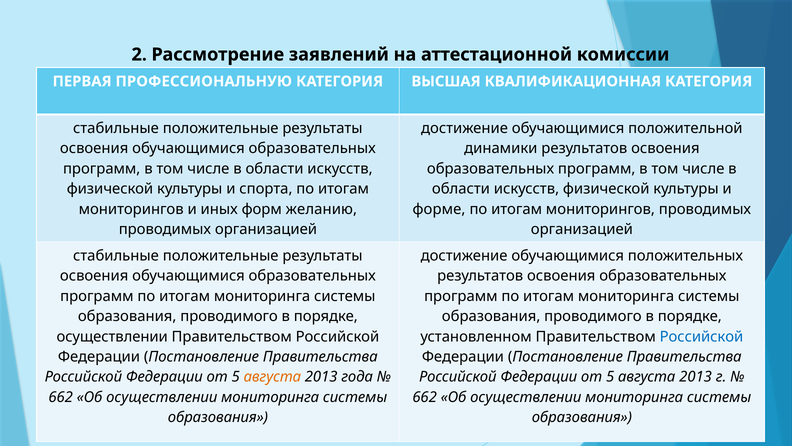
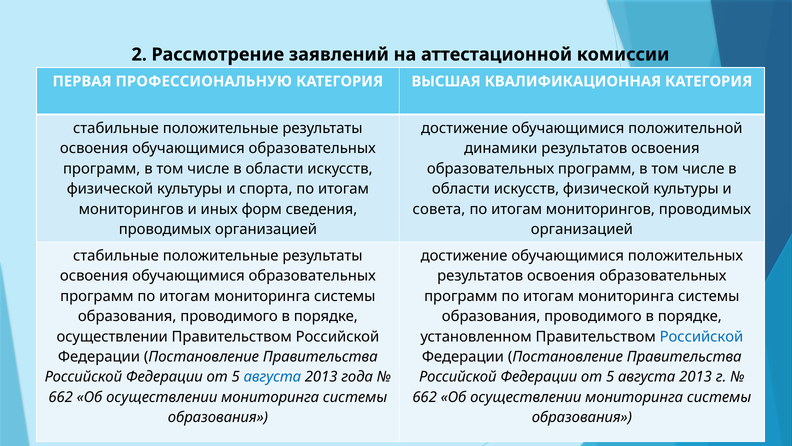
желанию: желанию -> сведения (321, 209)
форме: форме -> совета (439, 209)
августа colour: orange -> blue (272, 377)
